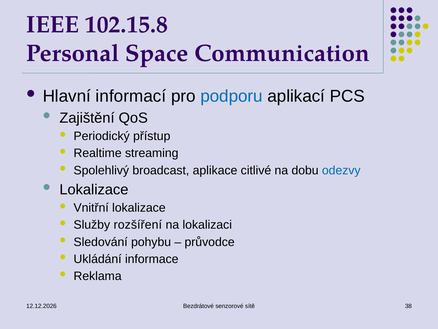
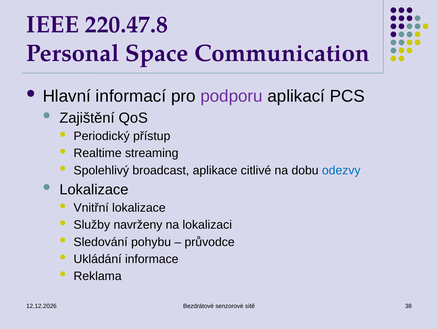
102.15.8: 102.15.8 -> 220.47.8 (126, 25)
podporu colour: blue -> purple (232, 96)
rozšíření: rozšíření -> navrženy (138, 225)
